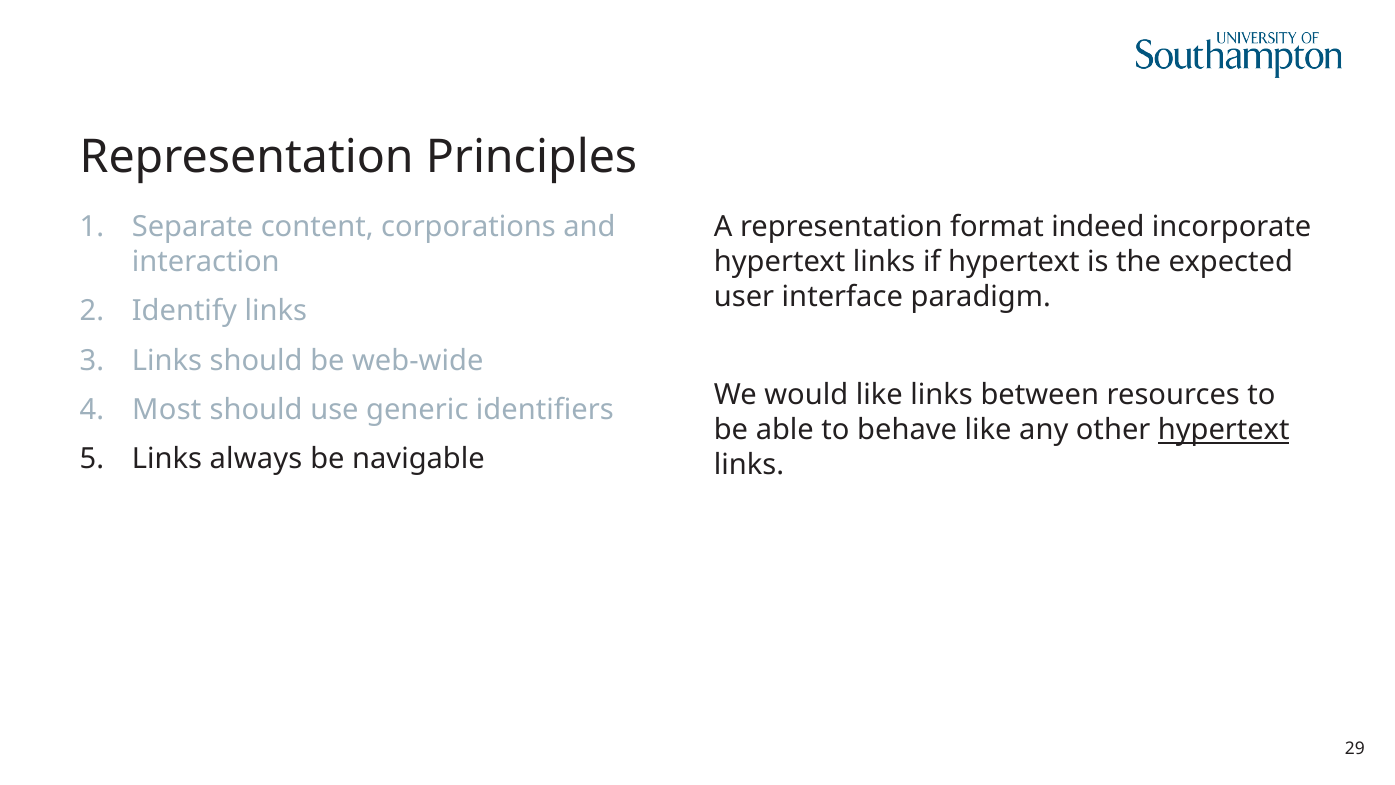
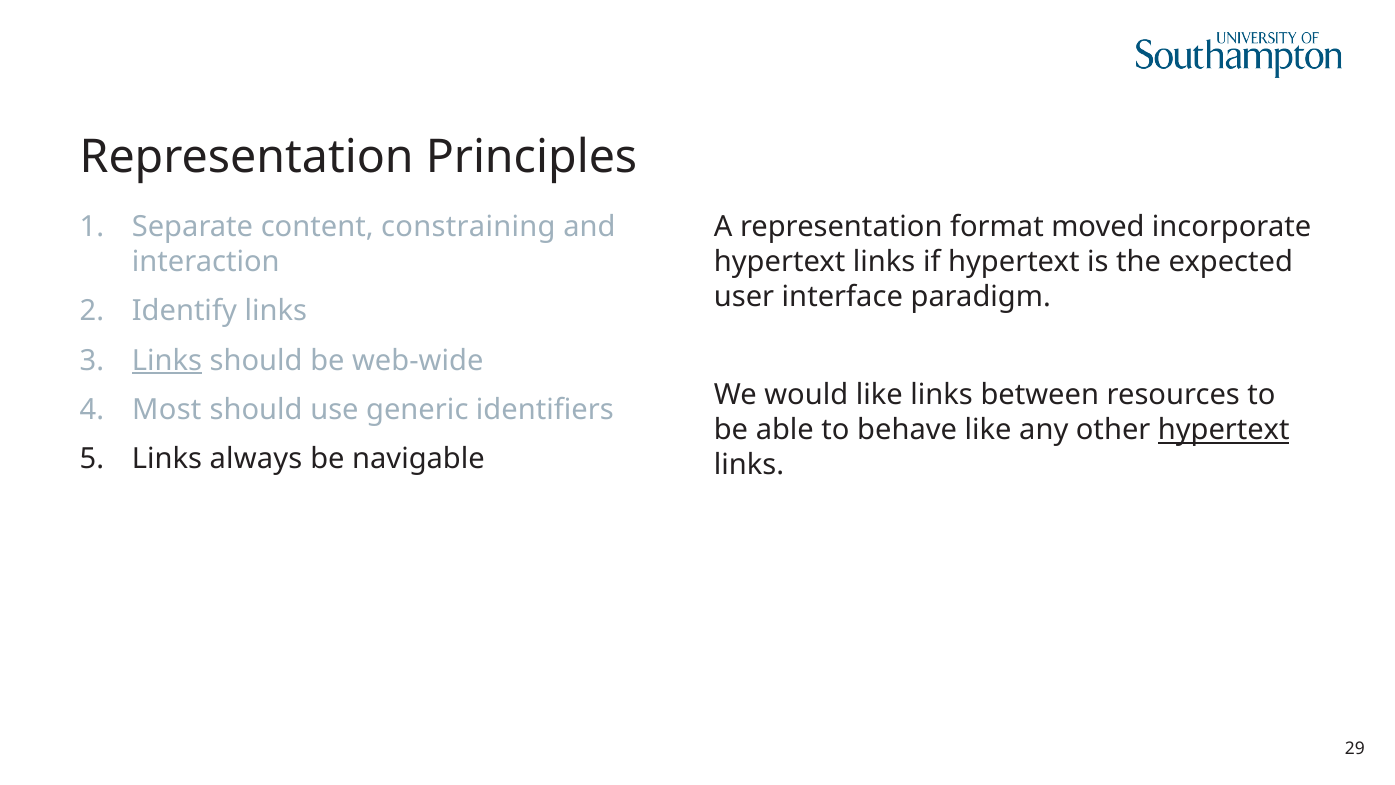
corporations: corporations -> constraining (468, 227)
indeed: indeed -> moved (1098, 227)
Links underline: none -> present (167, 360)
